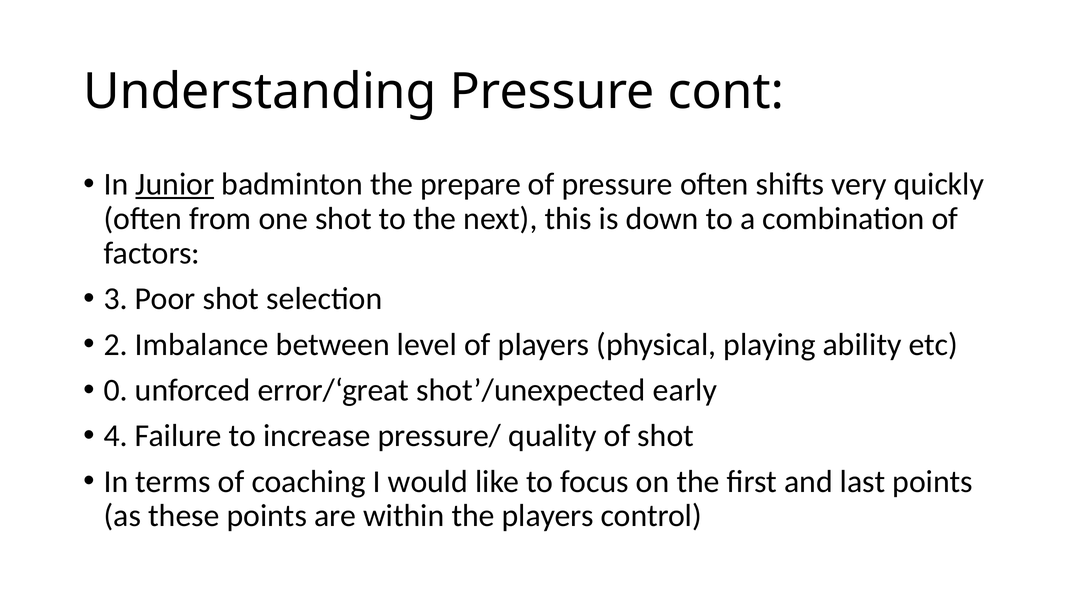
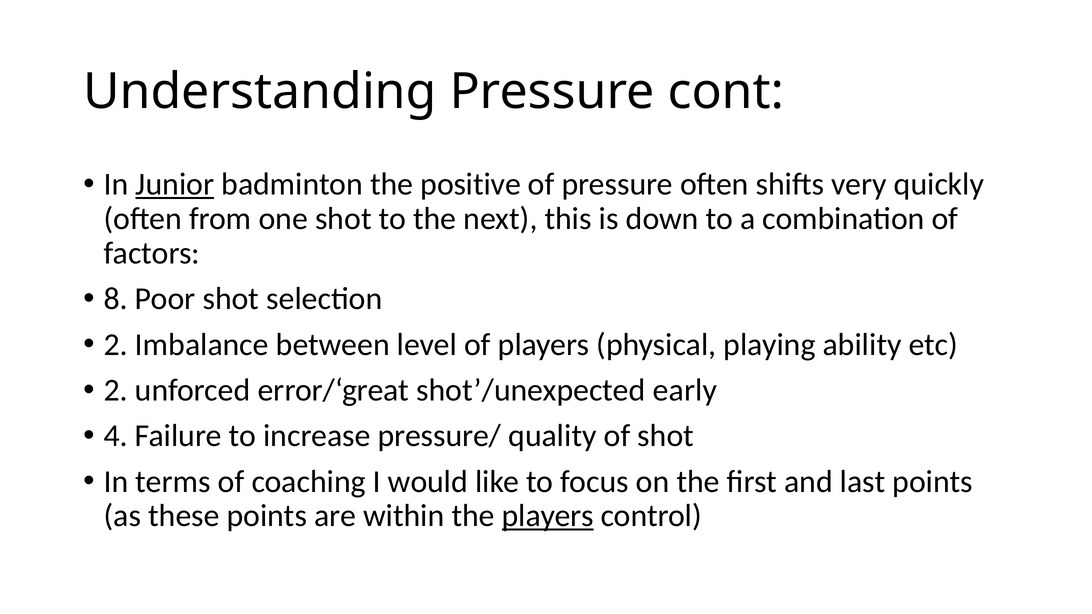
prepare: prepare -> positive (471, 185)
3: 3 -> 8 (116, 299)
0: 0 -> 2 (116, 390)
players underline: none -> present (548, 516)
